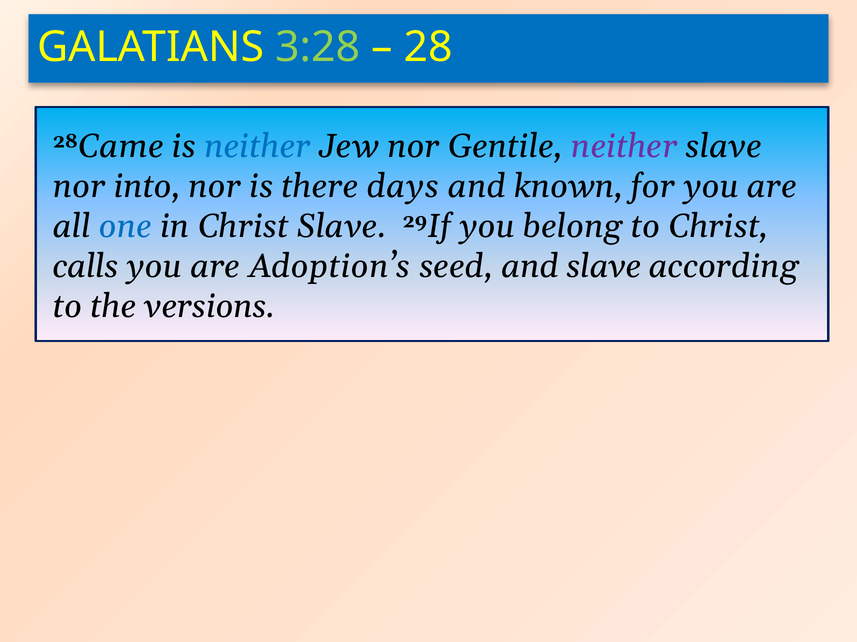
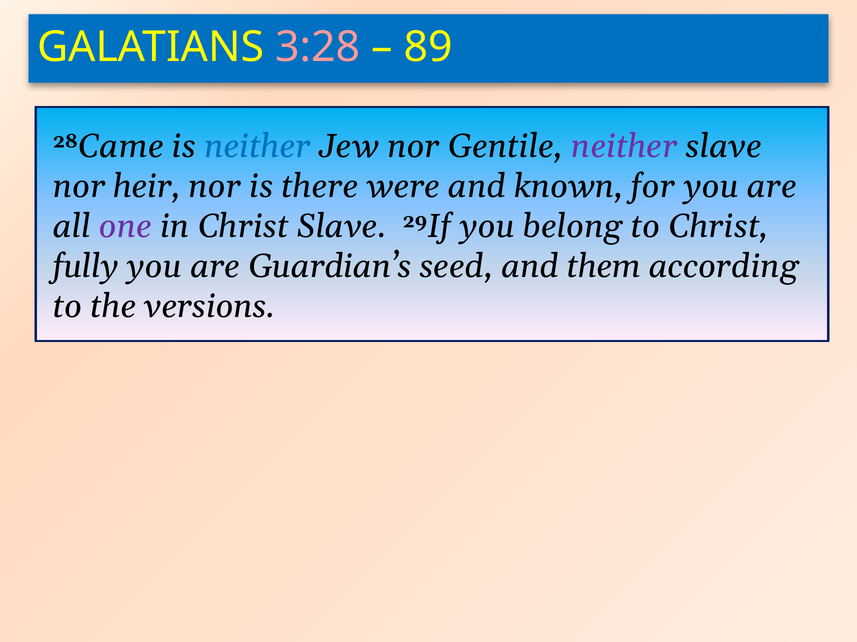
3:28 colour: light green -> pink (318, 47)
28: 28 -> 89 (428, 47)
into: into -> heir (147, 187)
days: days -> were (403, 187)
one colour: blue -> purple (125, 227)
calls: calls -> fully (86, 267)
Adoption’s: Adoption’s -> Guardian’s (330, 267)
and slave: slave -> them (604, 267)
